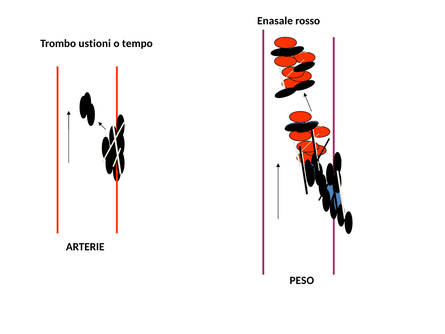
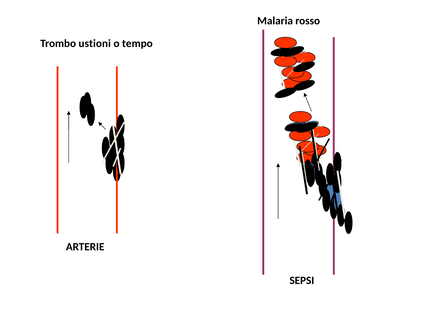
Enasale: Enasale -> Malaria (275, 21)
PESO: PESO -> SEPSI (302, 280)
